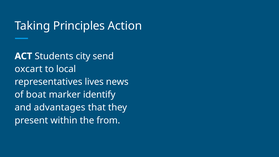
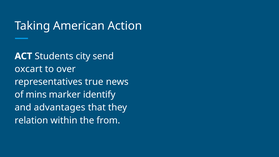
Principles: Principles -> American (79, 26)
local: local -> over (66, 69)
lives: lives -> true (94, 82)
boat: boat -> mins (36, 95)
present: present -> relation (31, 120)
